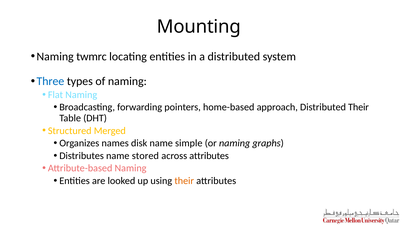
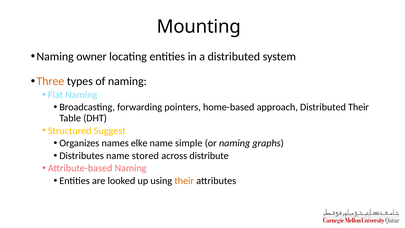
twmrc: twmrc -> owner (91, 56)
Three colour: blue -> orange (50, 81)
Merged: Merged -> Suggest (110, 131)
disk: disk -> elke (139, 143)
across attributes: attributes -> distribute (209, 156)
